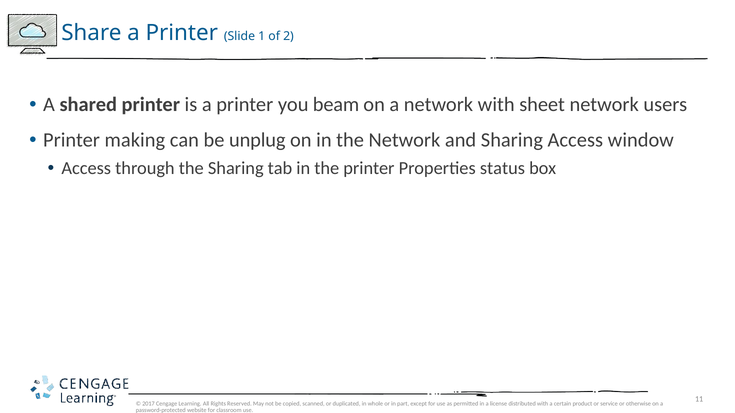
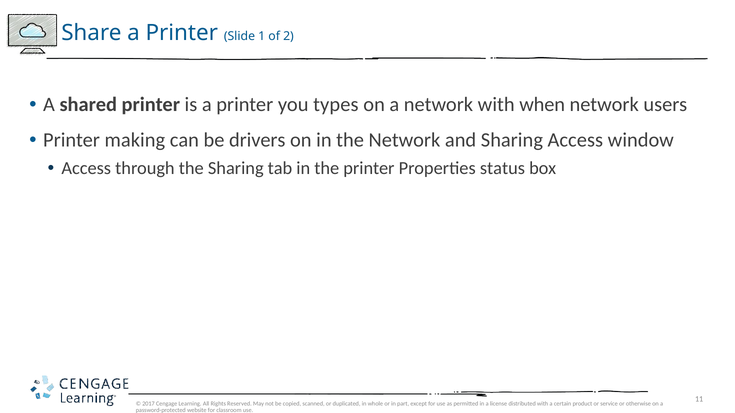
beam: beam -> types (336, 105)
sheet: sheet -> when (542, 105)
unplug: unplug -> drivers (257, 140)
